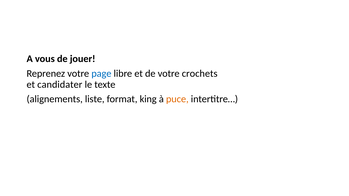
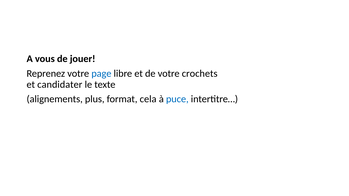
liste: liste -> plus (95, 99)
king: king -> cela (148, 99)
puce colour: orange -> blue (177, 99)
